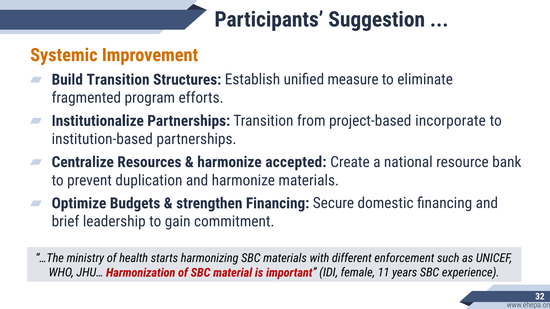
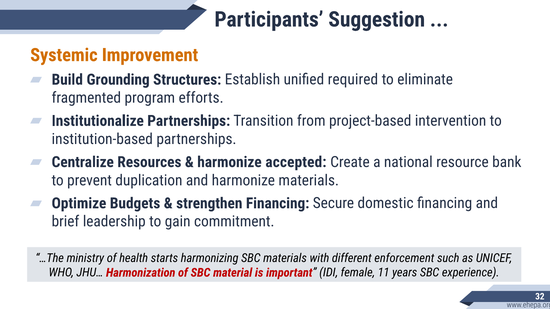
Build Transition: Transition -> Grounding (118, 80)
measure: measure -> required (353, 80)
incorporate: incorporate -> intervention (451, 121)
